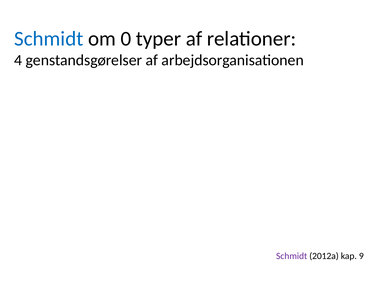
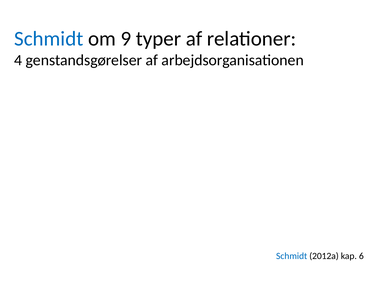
0: 0 -> 9 (126, 39)
Schmidt colour: purple -> blue (292, 256)
9: 9 -> 6 (361, 256)
